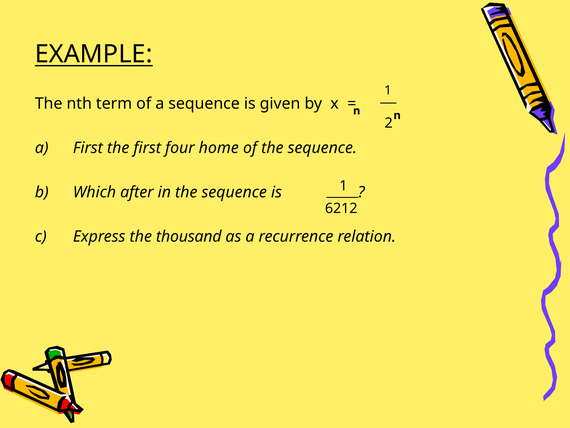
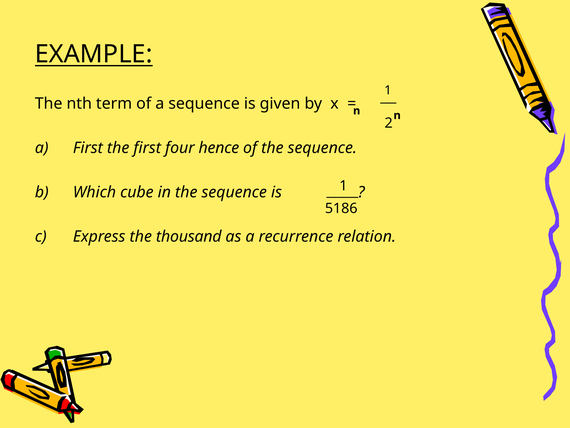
home: home -> hence (219, 148)
after: after -> cube (137, 192)
6212: 6212 -> 5186 (341, 208)
